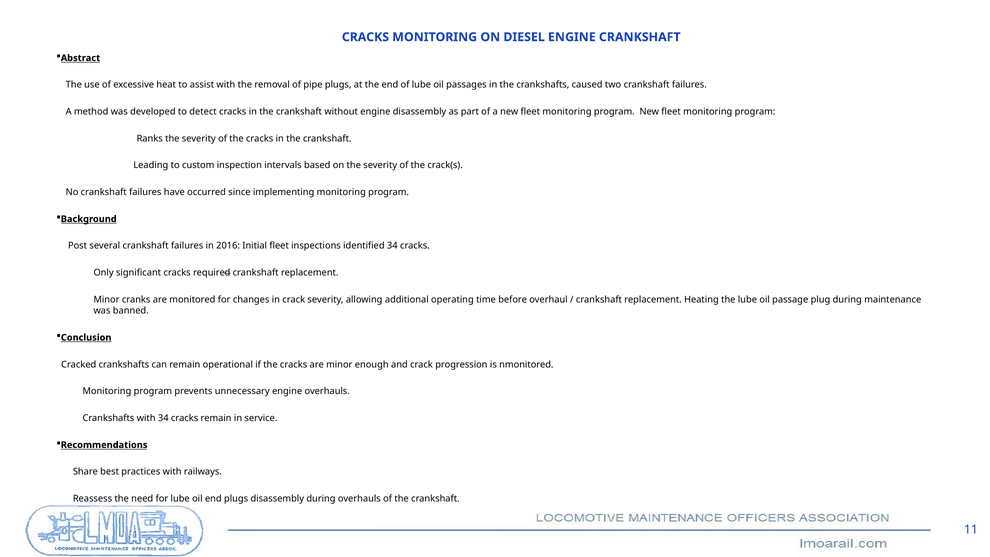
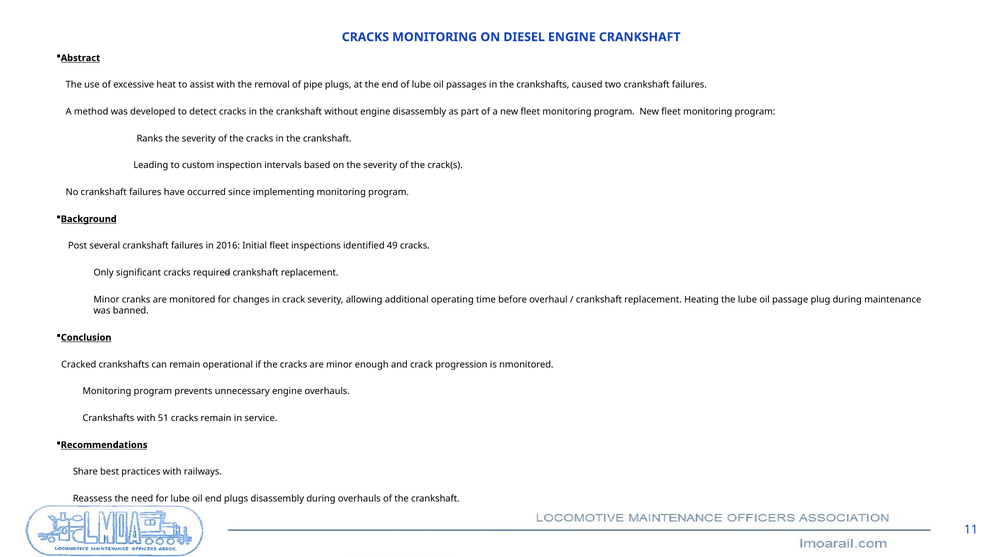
identified 34: 34 -> 49 (392, 246)
with 34: 34 -> 51 (163, 418)
